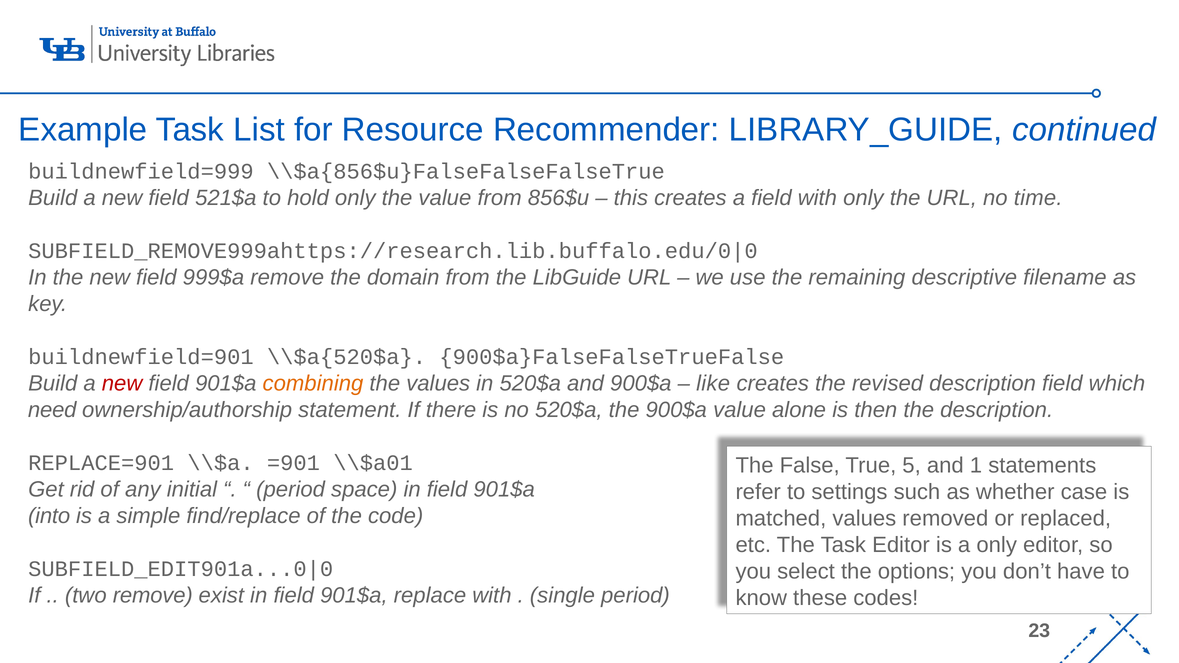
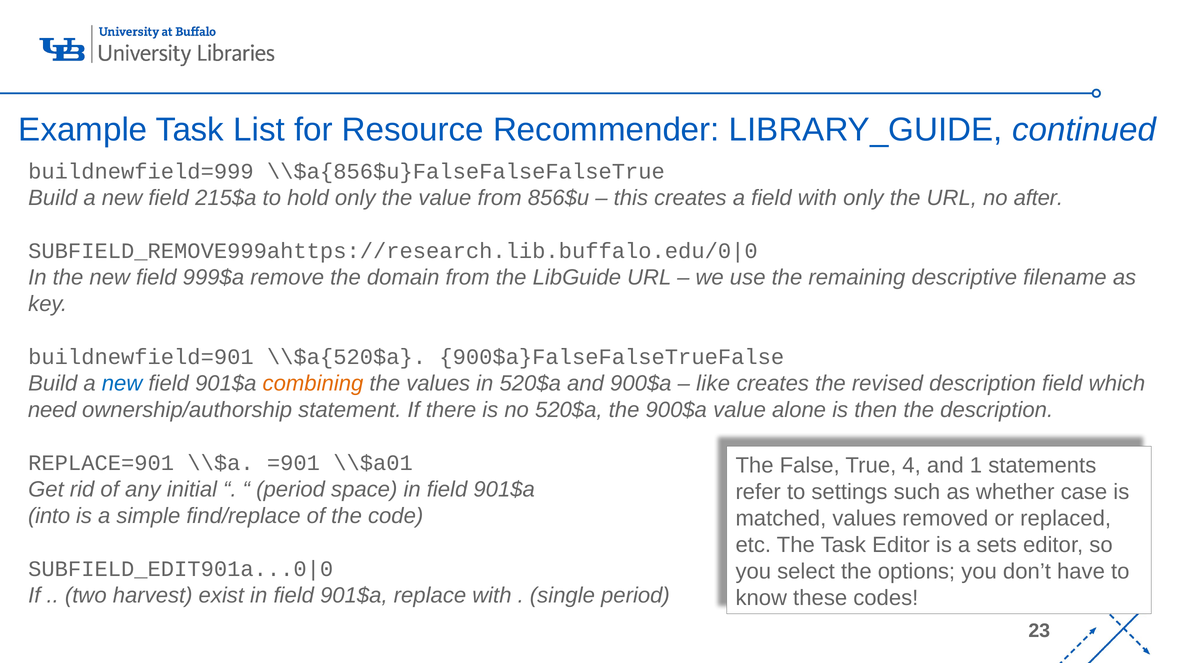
521$a: 521$a -> 215$a (226, 198)
time: time -> after (1038, 198)
new colour: red -> blue (122, 384)
5: 5 -> 4 (912, 465)
a only: only -> sets (997, 545)
two remove: remove -> harvest (153, 596)
